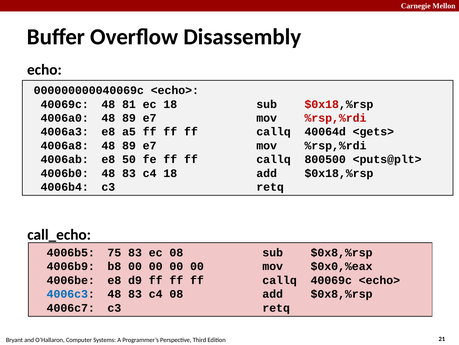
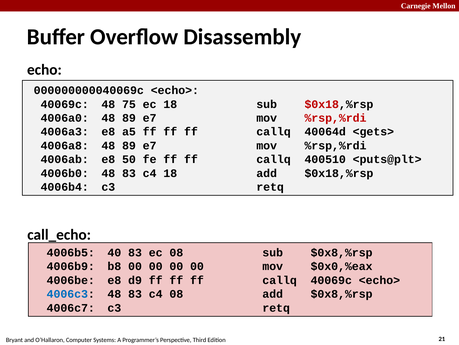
81: 81 -> 75 (129, 104)
800500: 800500 -> 400510 (325, 159)
75: 75 -> 40 (114, 252)
